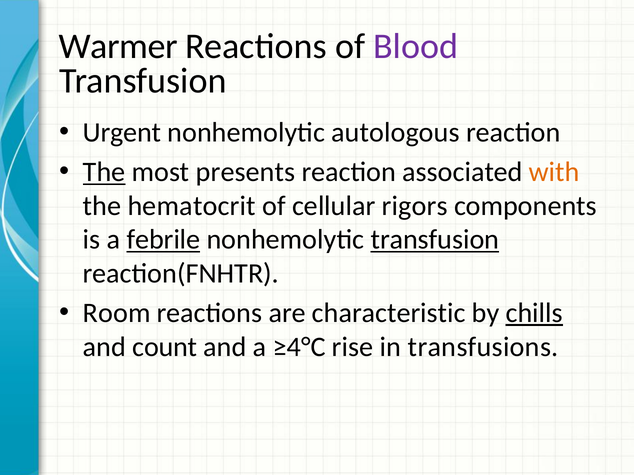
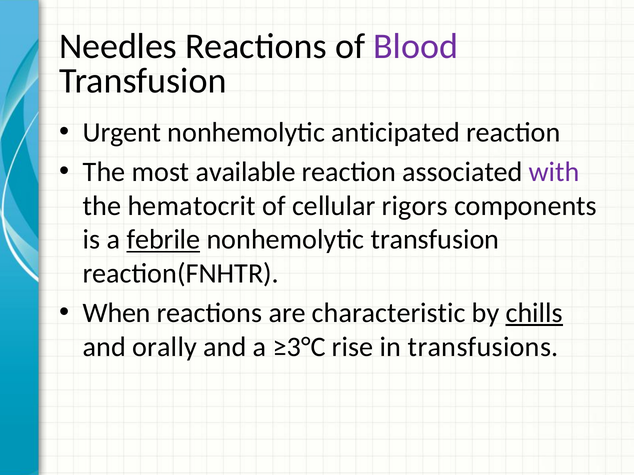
Warmer: Warmer -> Needles (118, 46)
autologous: autologous -> anticipated (396, 133)
The underline: present -> none (104, 172)
presents: presents -> available (246, 172)
with colour: orange -> purple (554, 172)
transfusion underline: present -> none (435, 240)
Room: Room -> When (117, 313)
count: count -> orally (165, 347)
≥4°C: ≥4°C -> ≥3°C (299, 347)
